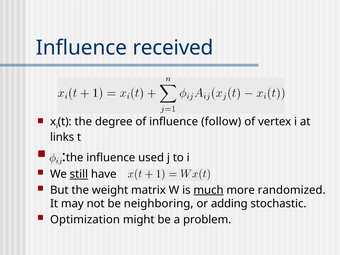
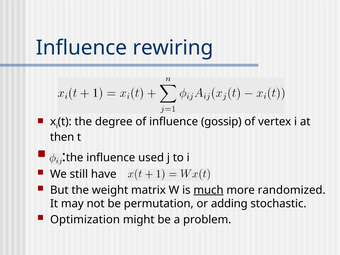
received: received -> rewiring (173, 48)
follow: follow -> gossip (221, 122)
links: links -> then (62, 137)
still underline: present -> none (79, 174)
neighboring: neighboring -> permutation (159, 204)
